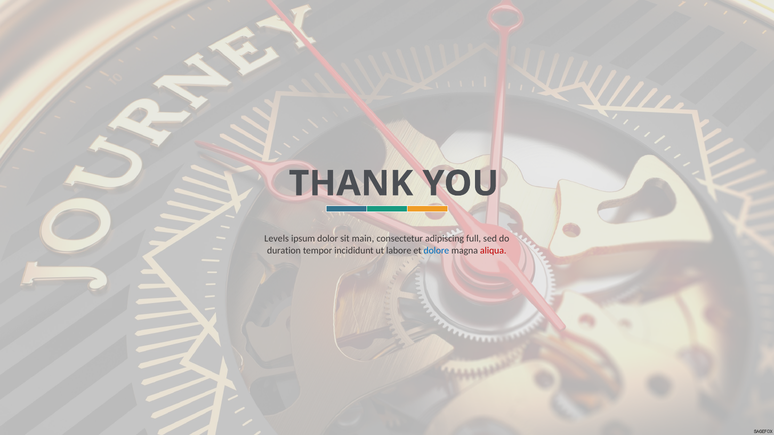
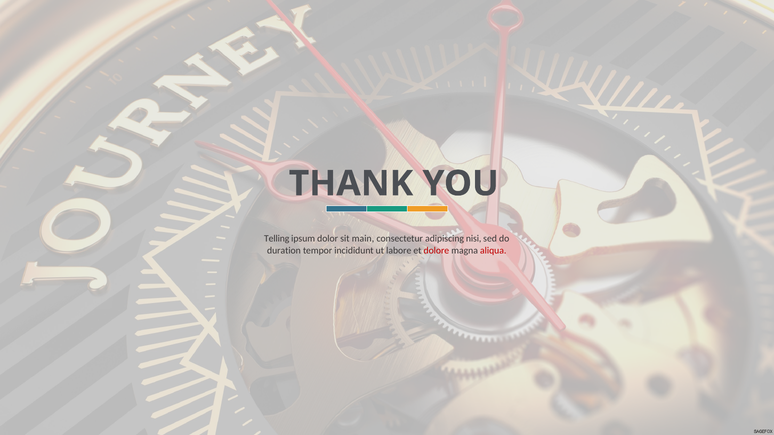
Levels: Levels -> Telling (277, 239)
full: full -> nisi (474, 239)
dolore colour: blue -> red (436, 251)
